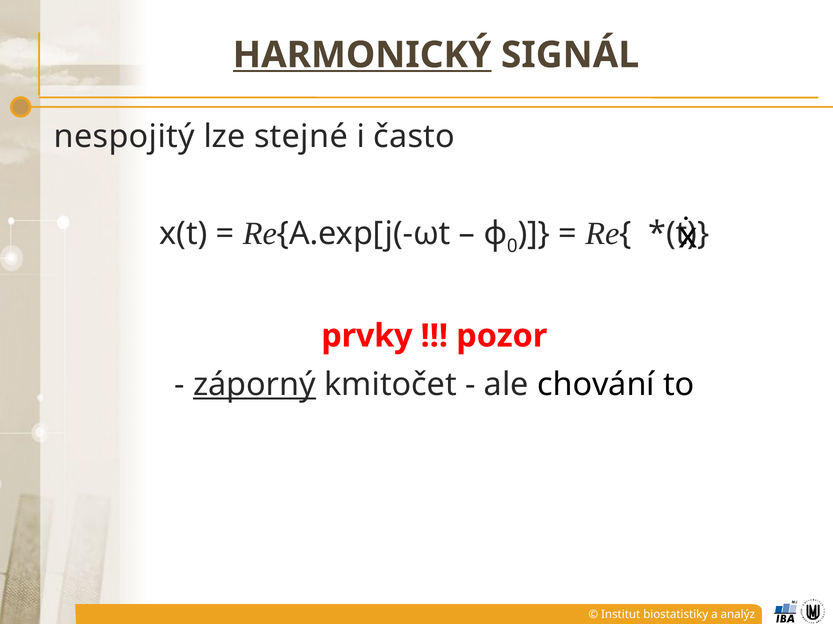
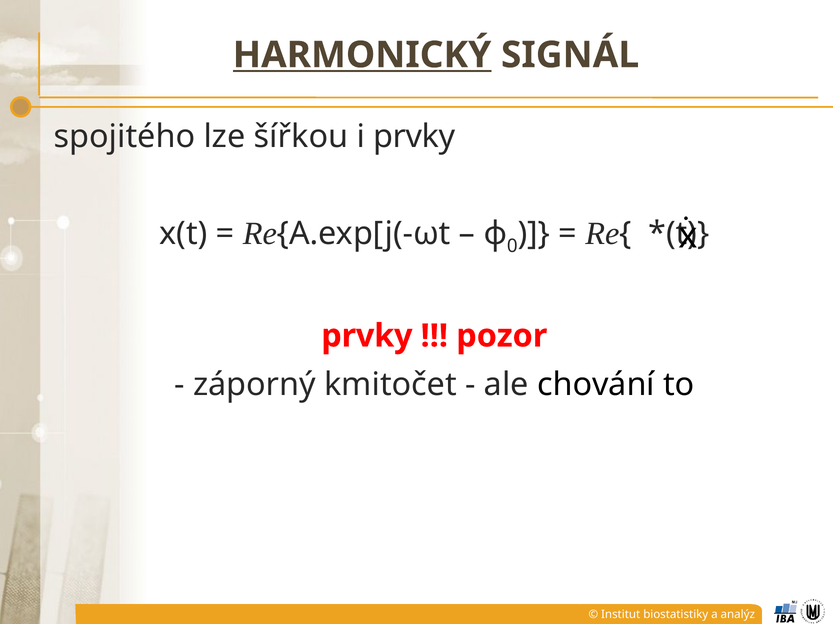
nespojitý: nespojitý -> spojitého (125, 136)
stejné: stejné -> šířkou (301, 136)
i často: často -> prvky (414, 136)
záporný underline: present -> none (254, 385)
